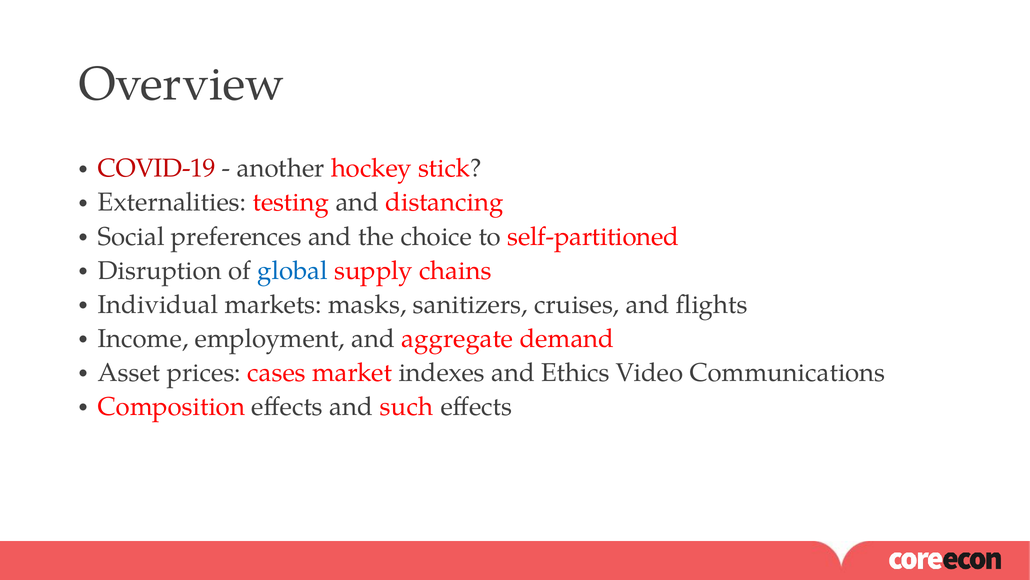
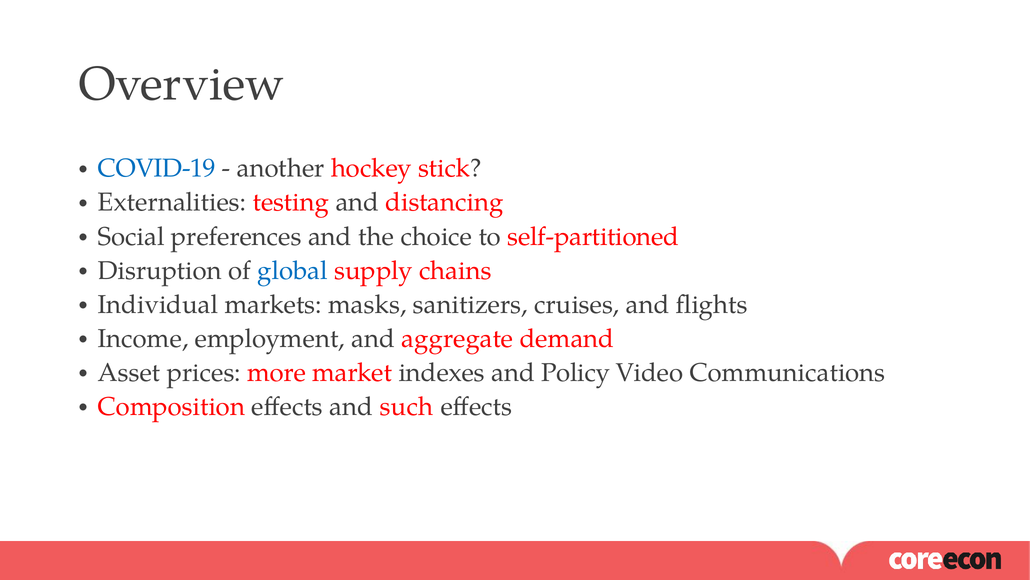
COVID-19 colour: red -> blue (157, 168)
cases: cases -> more (277, 372)
Ethics: Ethics -> Policy (576, 372)
